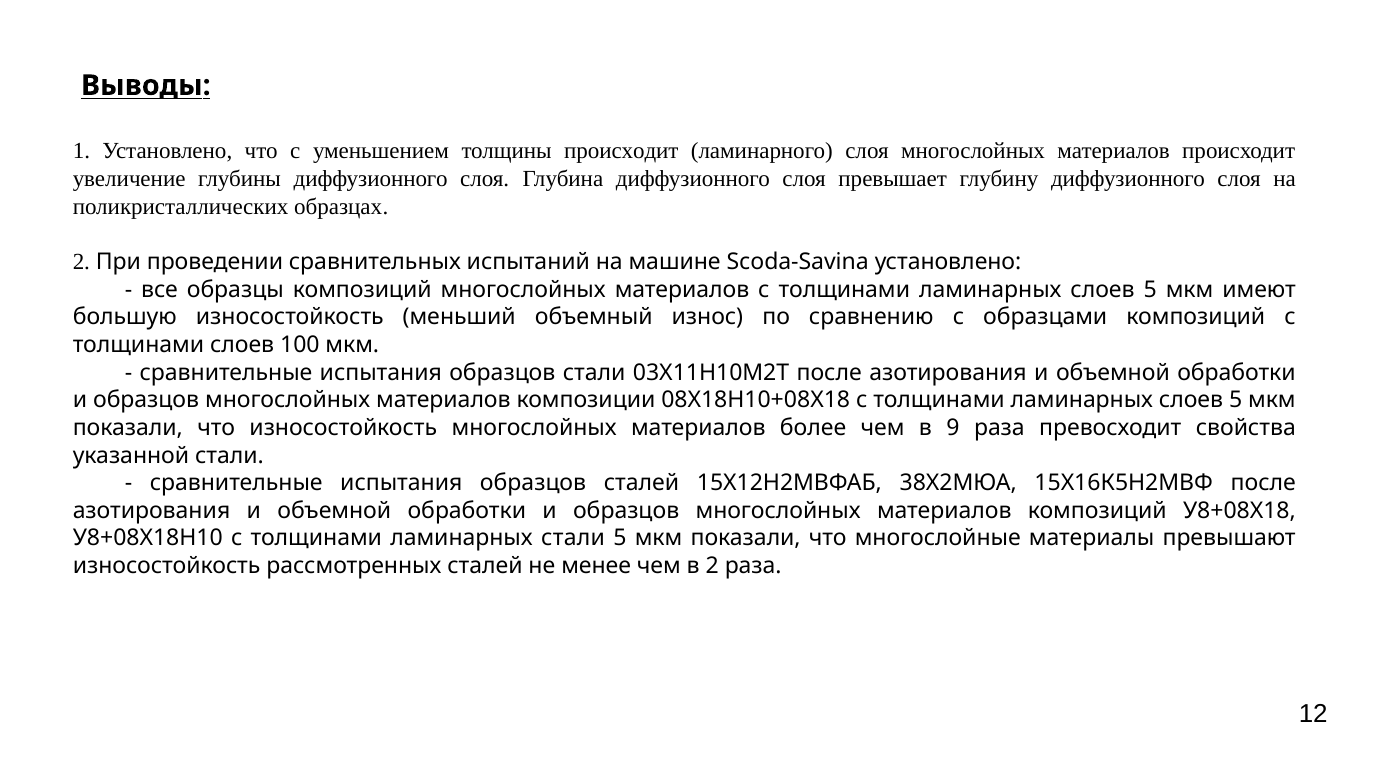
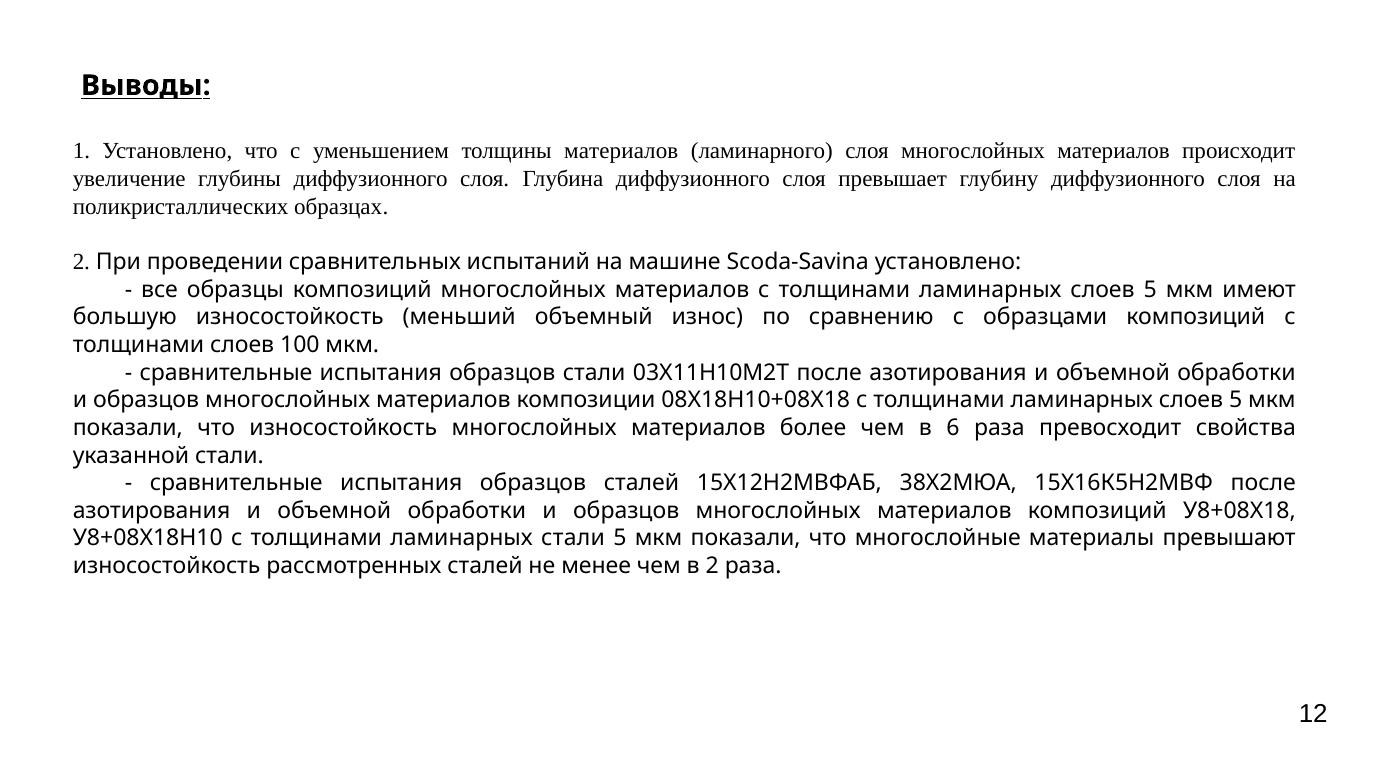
толщины происходит: происходит -> материалов (621, 151)
9: 9 -> 6 (953, 428)
